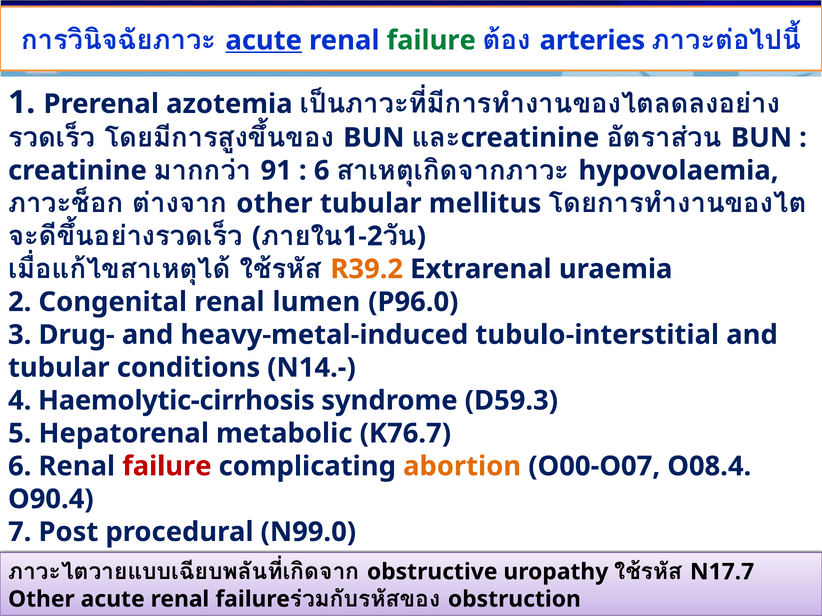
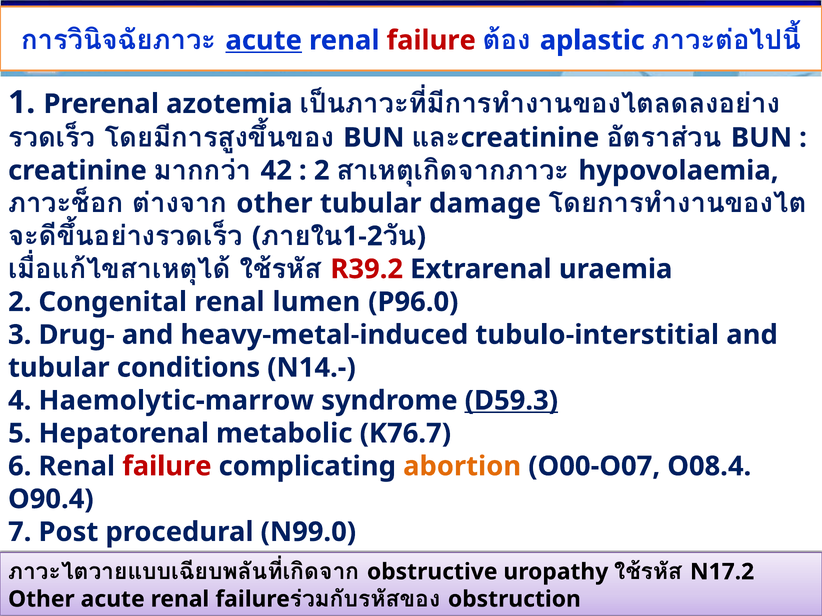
failure colour: green -> red (431, 40)
arteries: arteries -> aplastic (592, 40)
91: 91 -> 42 (276, 171)
6: 6 -> 2 (322, 171)
mellitus: mellitus -> damage (485, 204)
R39.2 colour: orange -> red (367, 269)
Haemolytic-cirrhosis: Haemolytic-cirrhosis -> Haemolytic-marrow (176, 401)
D59.3 underline: none -> present (511, 401)
N17.7: N17.7 -> N17.2 (722, 572)
